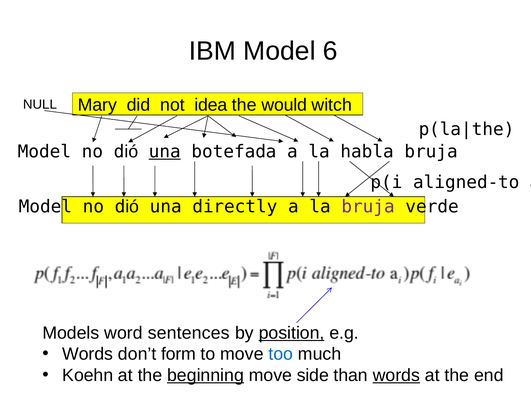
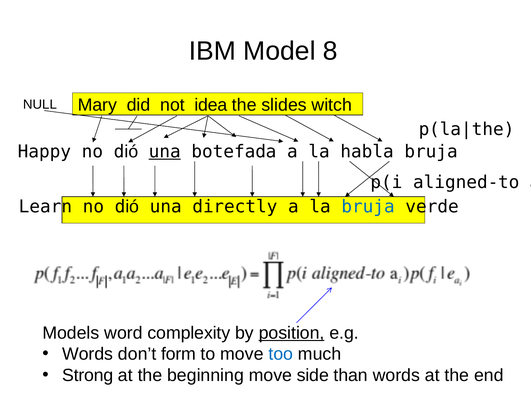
6: 6 -> 8 (330, 51)
would: would -> slides (284, 105)
Model: Model -> Happy (45, 152)
Model: Model -> Learn (45, 207)
bruja colour: purple -> blue (368, 207)
sentences: sentences -> complexity (189, 333)
Koehn: Koehn -> Strong (88, 376)
beginning underline: present -> none (206, 376)
words underline: present -> none (396, 376)
